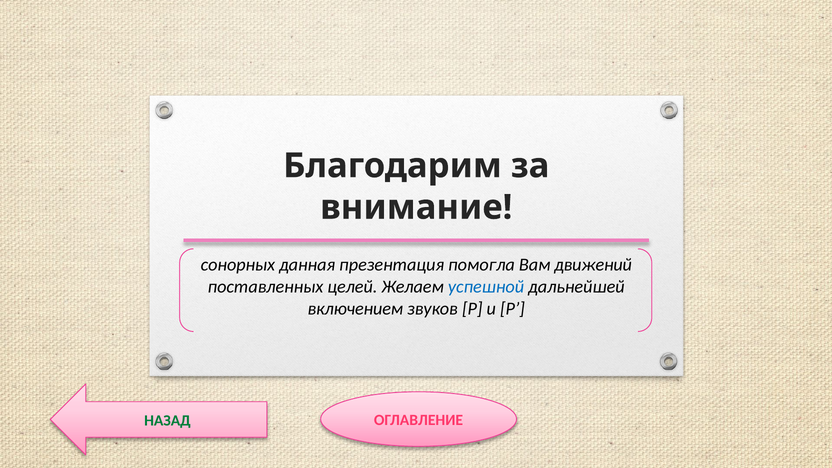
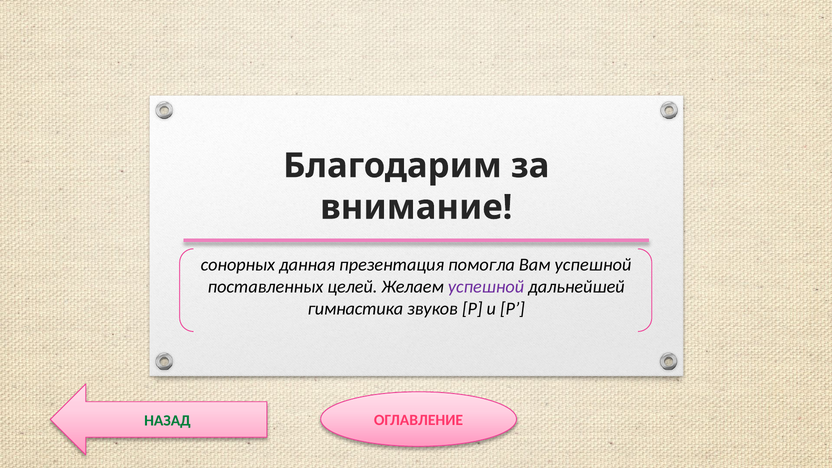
Вам движений: движений -> успешной (593, 265)
успешной colour: blue -> purple (486, 287)
включением: включением -> гимнастика (355, 309)
